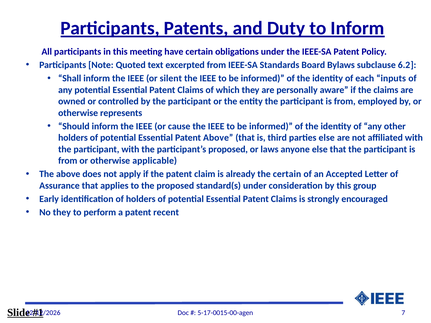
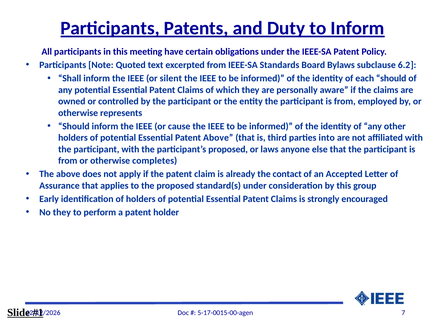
each inputs: inputs -> should (391, 78)
parties else: else -> into (327, 138)
applicable: applicable -> completes (155, 161)
the certain: certain -> contact (287, 174)
recent: recent -> holder (166, 213)
